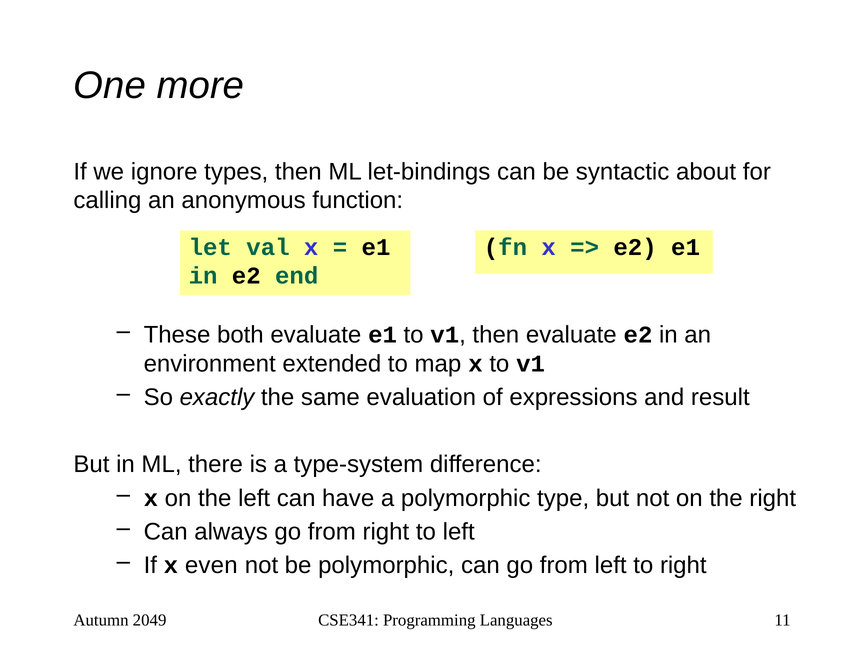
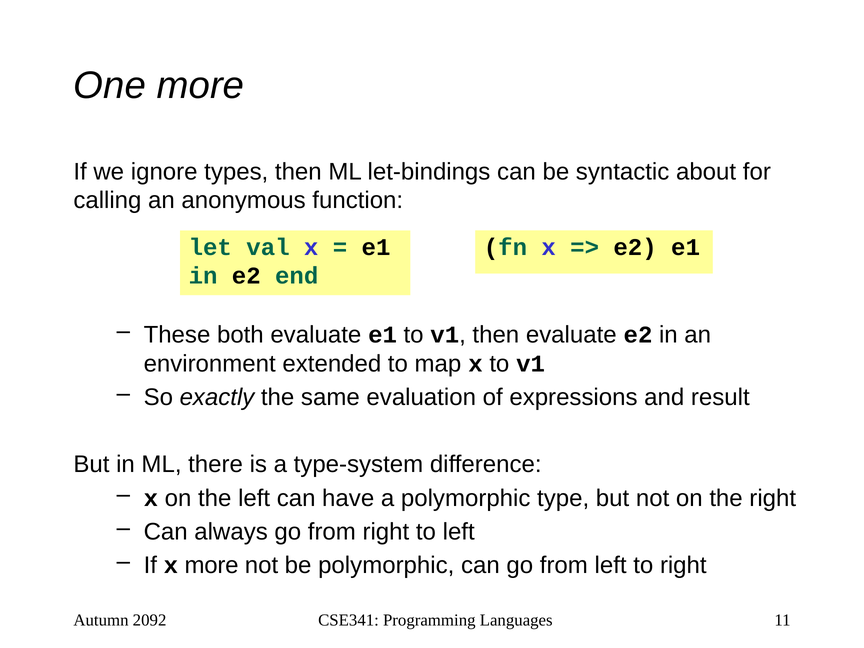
x even: even -> more (212, 565)
2049: 2049 -> 2092 (150, 620)
